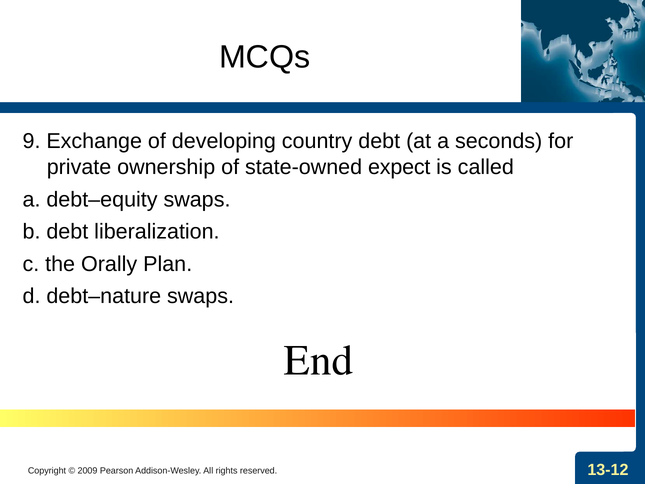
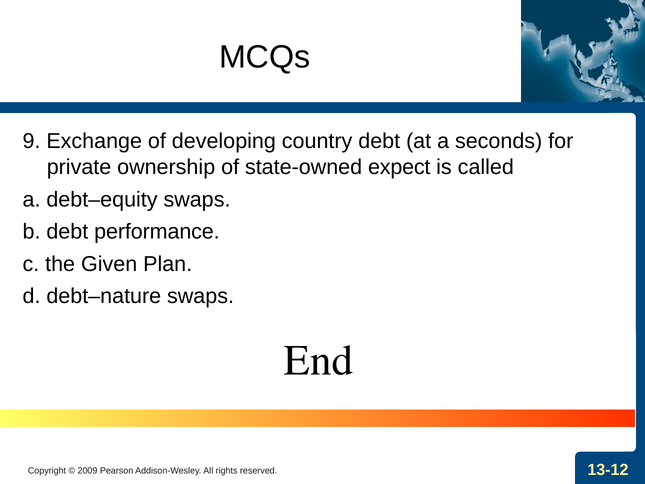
liberalization: liberalization -> performance (157, 232)
Orally: Orally -> Given (109, 264)
